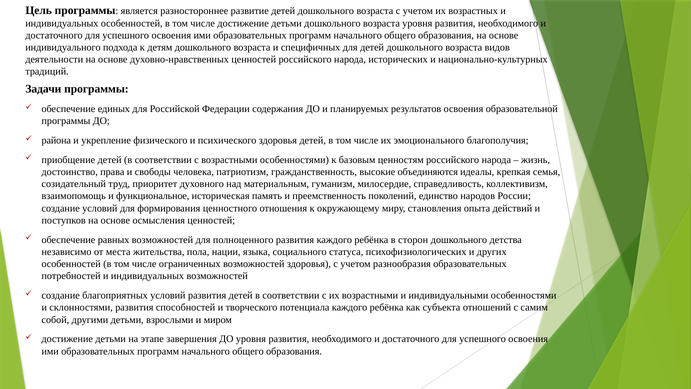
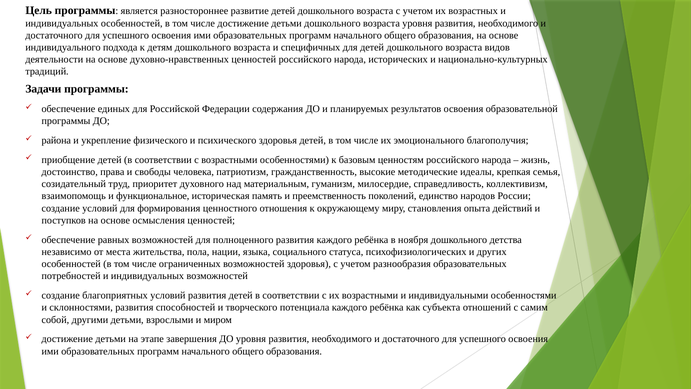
объединяются: объединяются -> методические (428, 172)
сторон: сторон -> ноября (413, 240)
